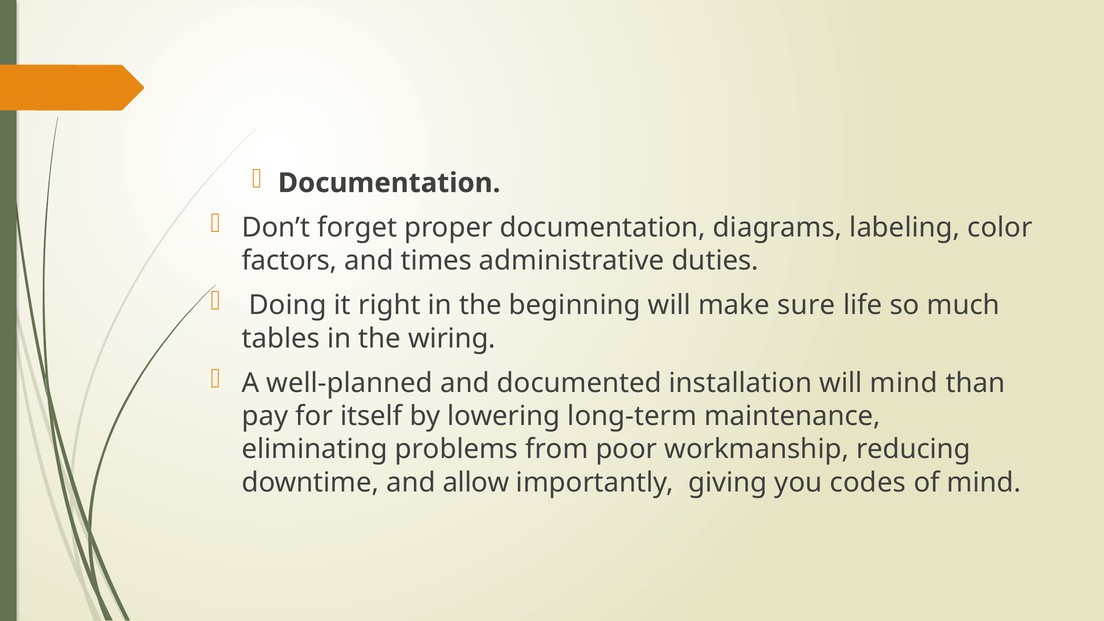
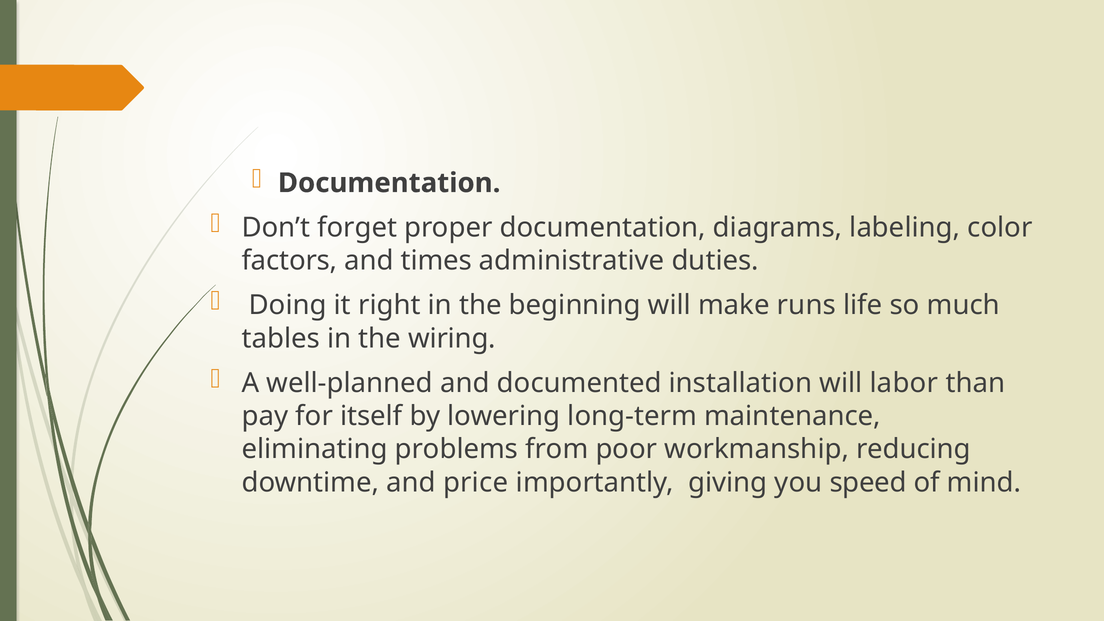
sure: sure -> runs (806, 305)
will mind: mind -> labor (904, 383)
allow: allow -> price (476, 482)
codes: codes -> speed (868, 482)
